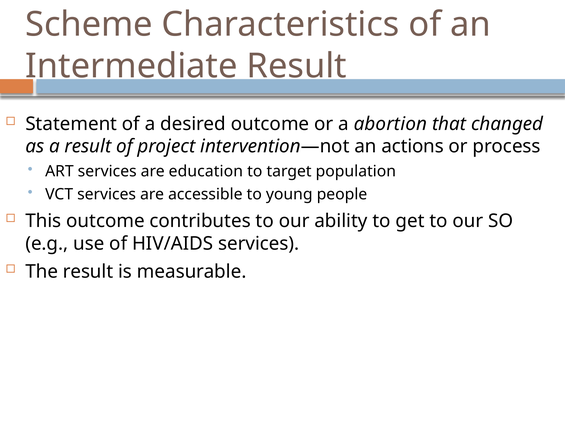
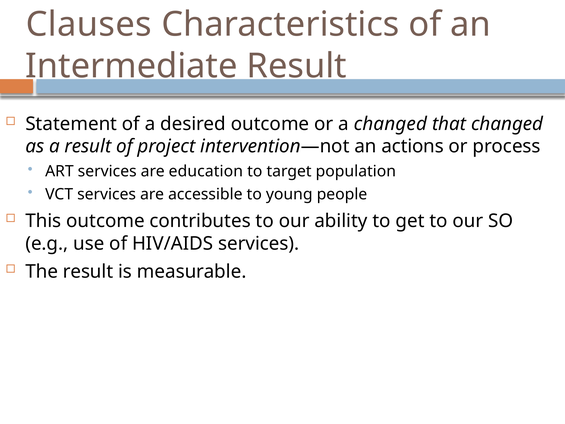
Scheme: Scheme -> Clauses (89, 25)
a abortion: abortion -> changed (390, 124)
